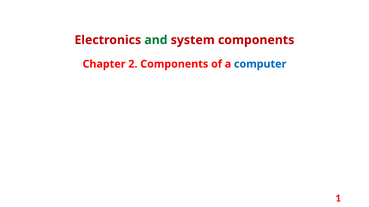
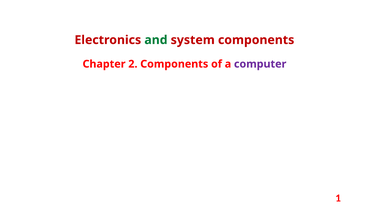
computer colour: blue -> purple (260, 64)
